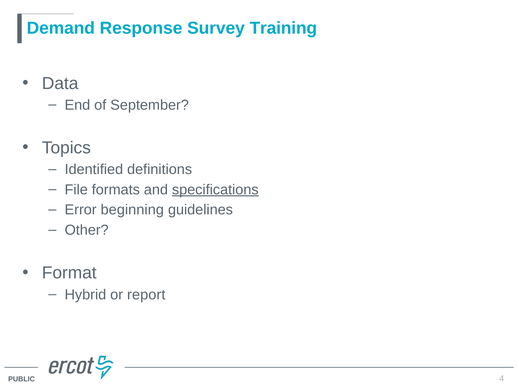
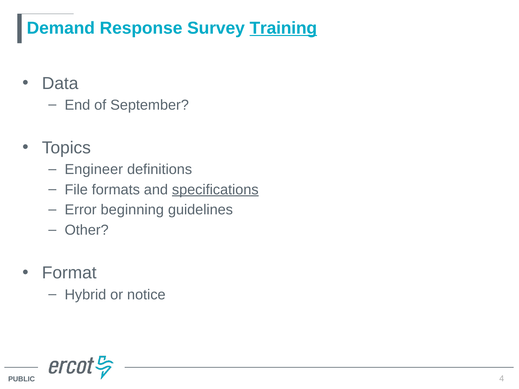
Training underline: none -> present (283, 28)
Identified: Identified -> Engineer (94, 170)
report: report -> notice (146, 295)
